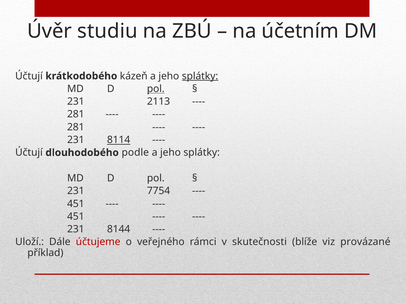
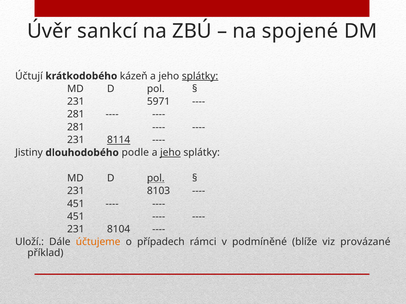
studiu: studiu -> sankcí (107, 31)
účetním: účetním -> spojené (300, 31)
pol underline: present -> none (156, 89)
2113: 2113 -> 5971 (159, 102)
Účtují: Účtují -> Jistiny (29, 153)
jeho underline: none -> present (170, 153)
pol underline: none -> present (156, 178)
7754: 7754 -> 8103 (159, 191)
8144: 8144 -> 8104 (119, 230)
účtujeme colour: red -> orange (98, 242)
veřejného: veřejného -> případech (161, 242)
skutečnosti: skutečnosti -> podmíněné (260, 242)
